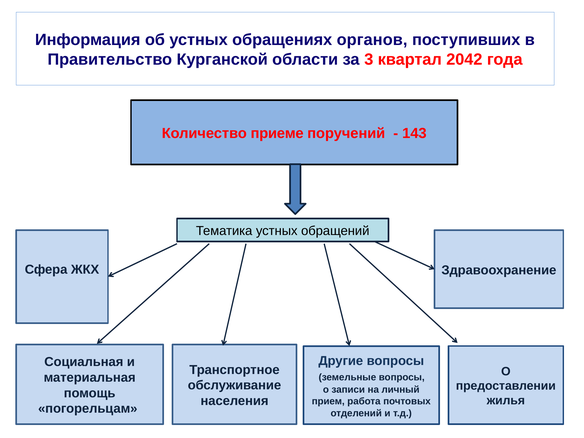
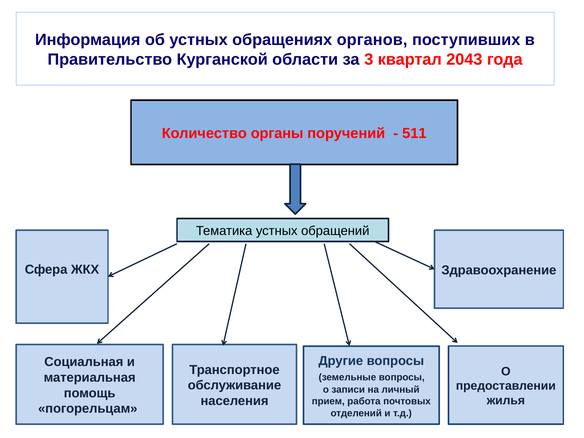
2042: 2042 -> 2043 (464, 59)
приеме: приеме -> органы (277, 133)
143: 143 -> 511 (414, 133)
